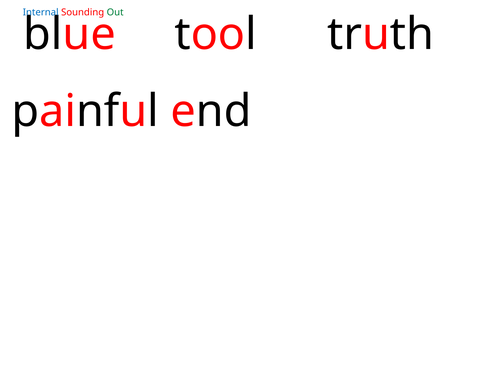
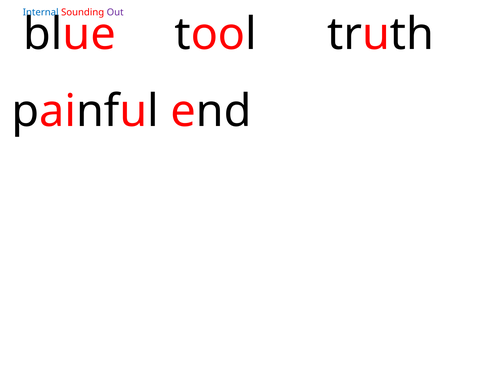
Out colour: green -> purple (115, 12)
